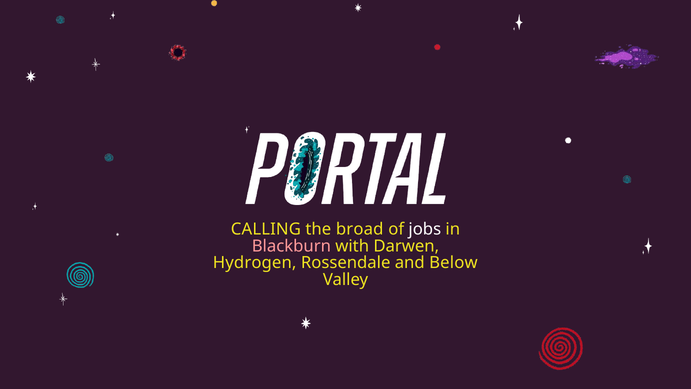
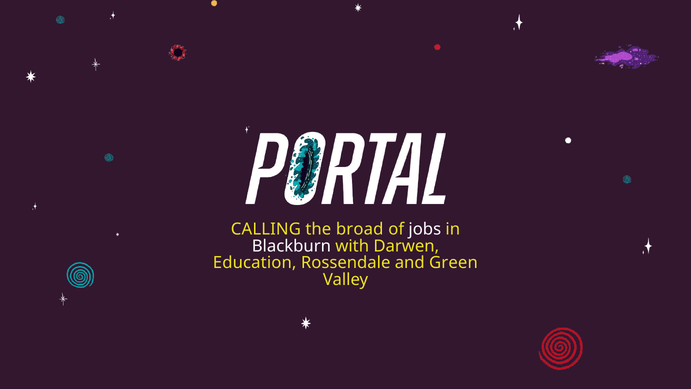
Blackburn colour: pink -> white (291, 246)
Hydrogen: Hydrogen -> Education (255, 263)
Below: Below -> Green (453, 263)
